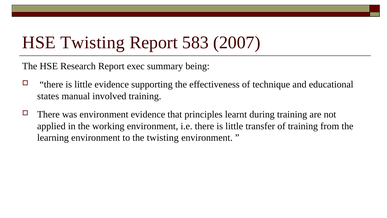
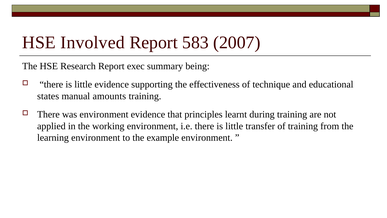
HSE Twisting: Twisting -> Involved (93, 42)
involved: involved -> amounts (109, 96)
the twisting: twisting -> example (163, 138)
